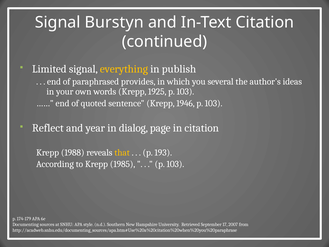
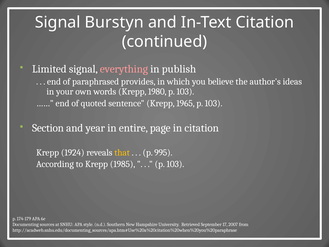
everything colour: yellow -> pink (124, 69)
several: several -> believe (221, 82)
1925: 1925 -> 1980 (157, 91)
1946: 1946 -> 1965 (185, 103)
Reflect: Reflect -> Section (48, 128)
dialog: dialog -> entire (133, 128)
1988: 1988 -> 1924 (73, 152)
193: 193 -> 995 (163, 152)
